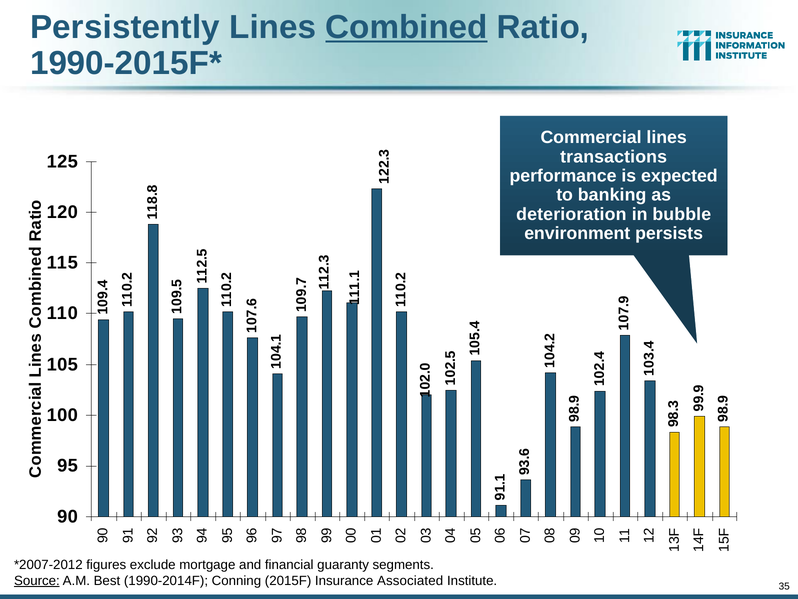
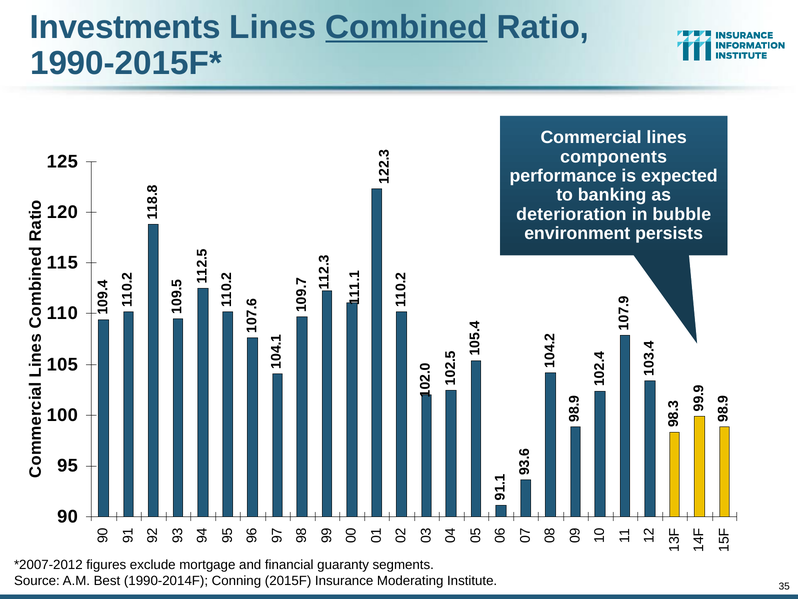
Persistently: Persistently -> Investments (125, 27)
transactions: transactions -> components (614, 157)
Source underline: present -> none (37, 580)
Associated: Associated -> Moderating (410, 580)
